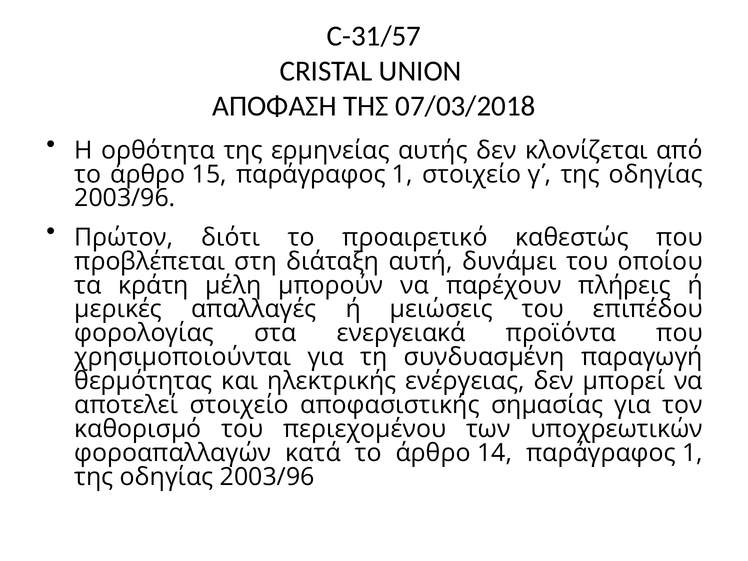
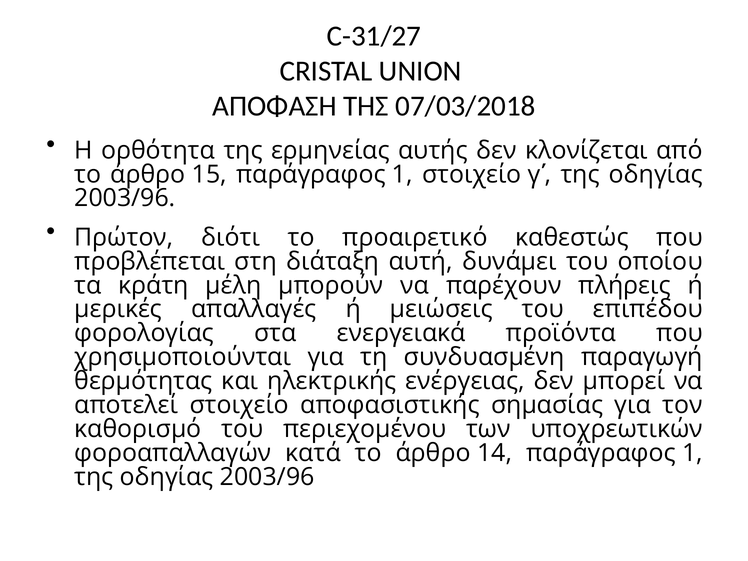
C-31/57: C-31/57 -> C-31/27 (374, 36)
